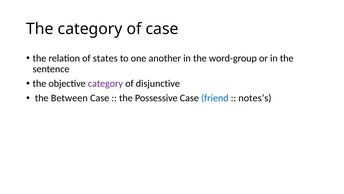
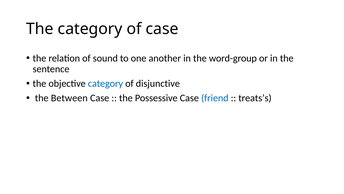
states: states -> sound (105, 58)
category colour: purple -> blue (105, 83)
notes’s: notes’s -> treats’s (255, 98)
